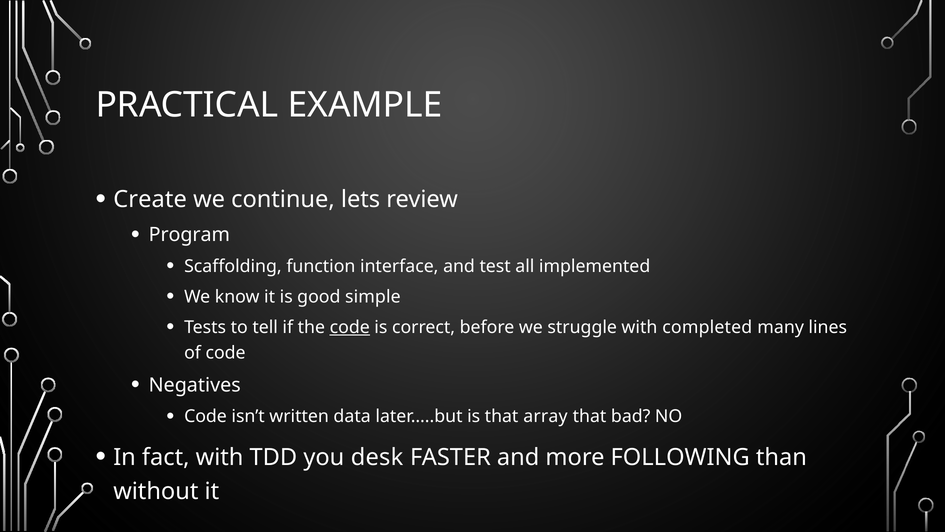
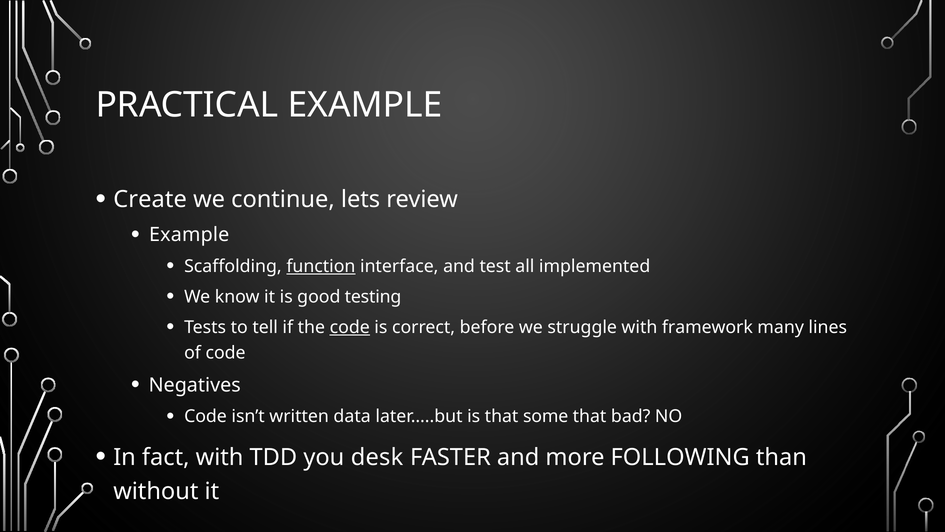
Program: Program -> Example (189, 235)
function underline: none -> present (321, 266)
simple: simple -> testing (373, 297)
completed: completed -> framework (707, 327)
array: array -> some (546, 416)
